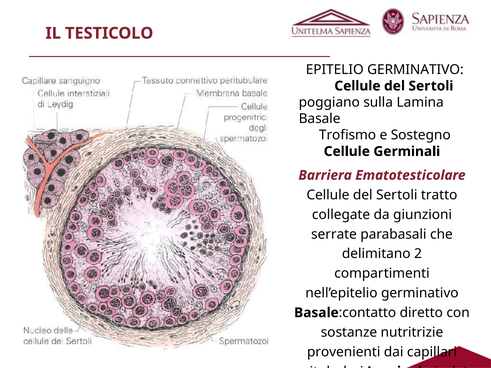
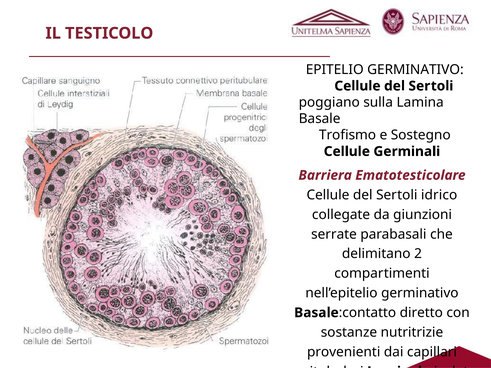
tratto: tratto -> idrico (439, 195)
